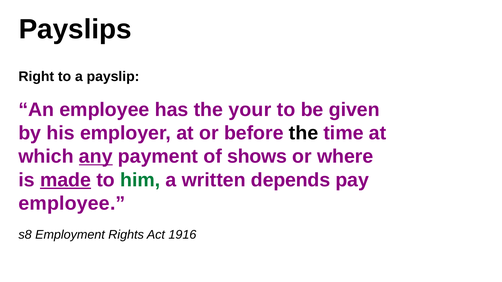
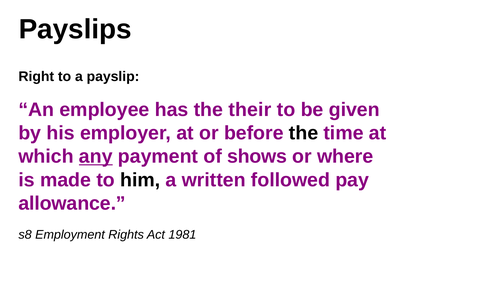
your: your -> their (250, 110)
made underline: present -> none (66, 180)
him colour: green -> black (140, 180)
depends: depends -> followed (291, 180)
employee: employee -> allowance (72, 204)
1916: 1916 -> 1981 (182, 235)
